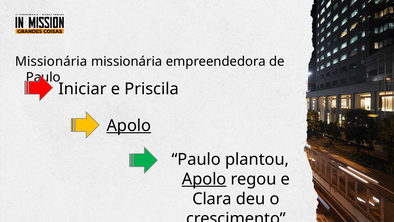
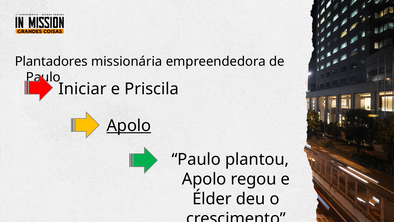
Missionária: Missionária -> Plantadores (51, 61)
Apolo underline: present -> none (204, 179)
Clara: Clara -> Élder (212, 199)
